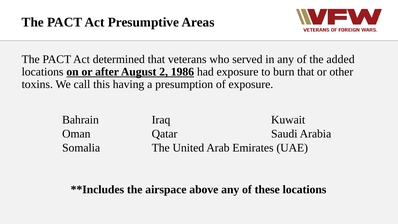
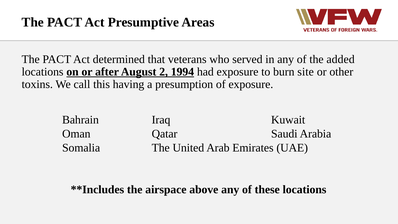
1986: 1986 -> 1994 (182, 72)
burn that: that -> site (306, 72)
